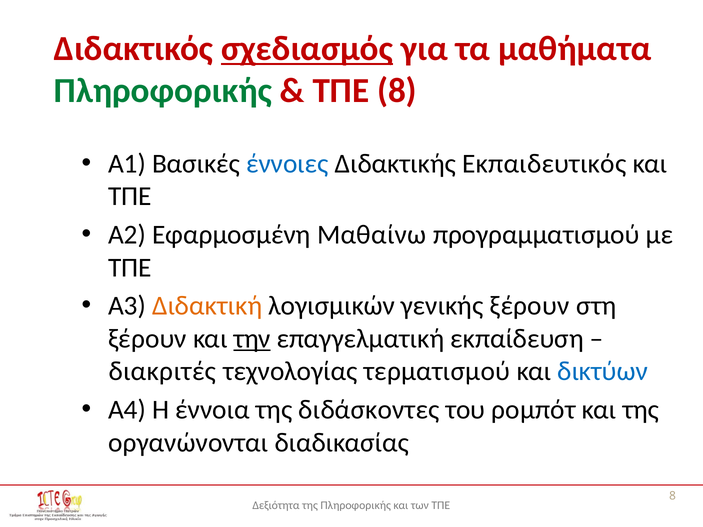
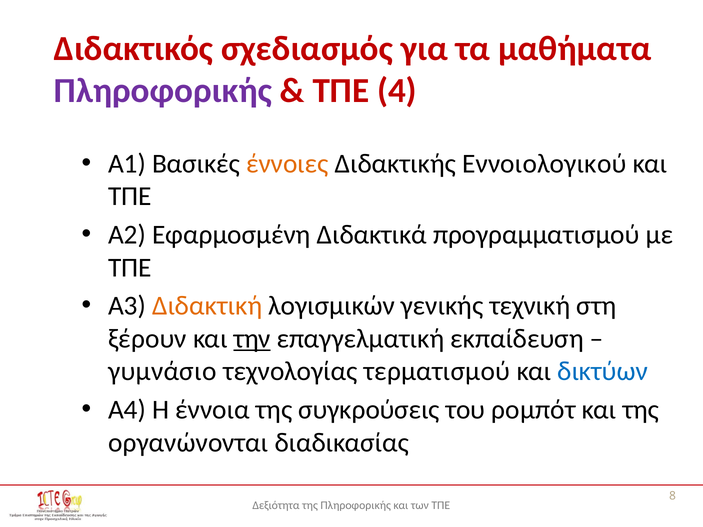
σχεδιασμός underline: present -> none (307, 49)
Πληροφορικής colour: green -> purple (163, 91)
ΤΠΕ 8: 8 -> 4 (397, 91)
έννοιες colour: blue -> orange (287, 164)
Εκπαιδευτικός: Εκπαιδευτικός -> Εννοιολογικού (544, 164)
Μαθαίνω: Μαθαίνω -> Διδακτικά (372, 235)
γενικής ξέρουν: ξέρουν -> τεχνική (530, 306)
διακριτές: διακριτές -> γυμνάσιο (162, 372)
διδάσκοντες: διδάσκοντες -> συγκρούσεις (369, 410)
